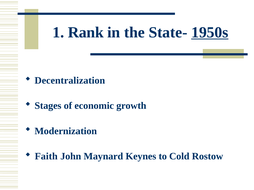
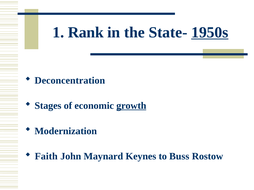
Decentralization: Decentralization -> Deconcentration (70, 81)
growth underline: none -> present (131, 106)
Cold: Cold -> Buss (179, 157)
